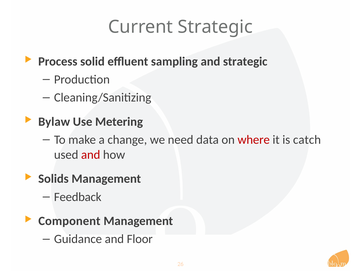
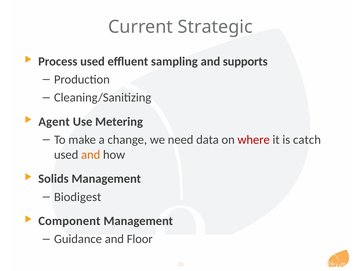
Process solid: solid -> used (92, 61)
and strategic: strategic -> supports (245, 61)
Bylaw: Bylaw -> Agent (54, 122)
and colour: red -> orange (91, 155)
Feedback: Feedback -> Biodigest (78, 197)
